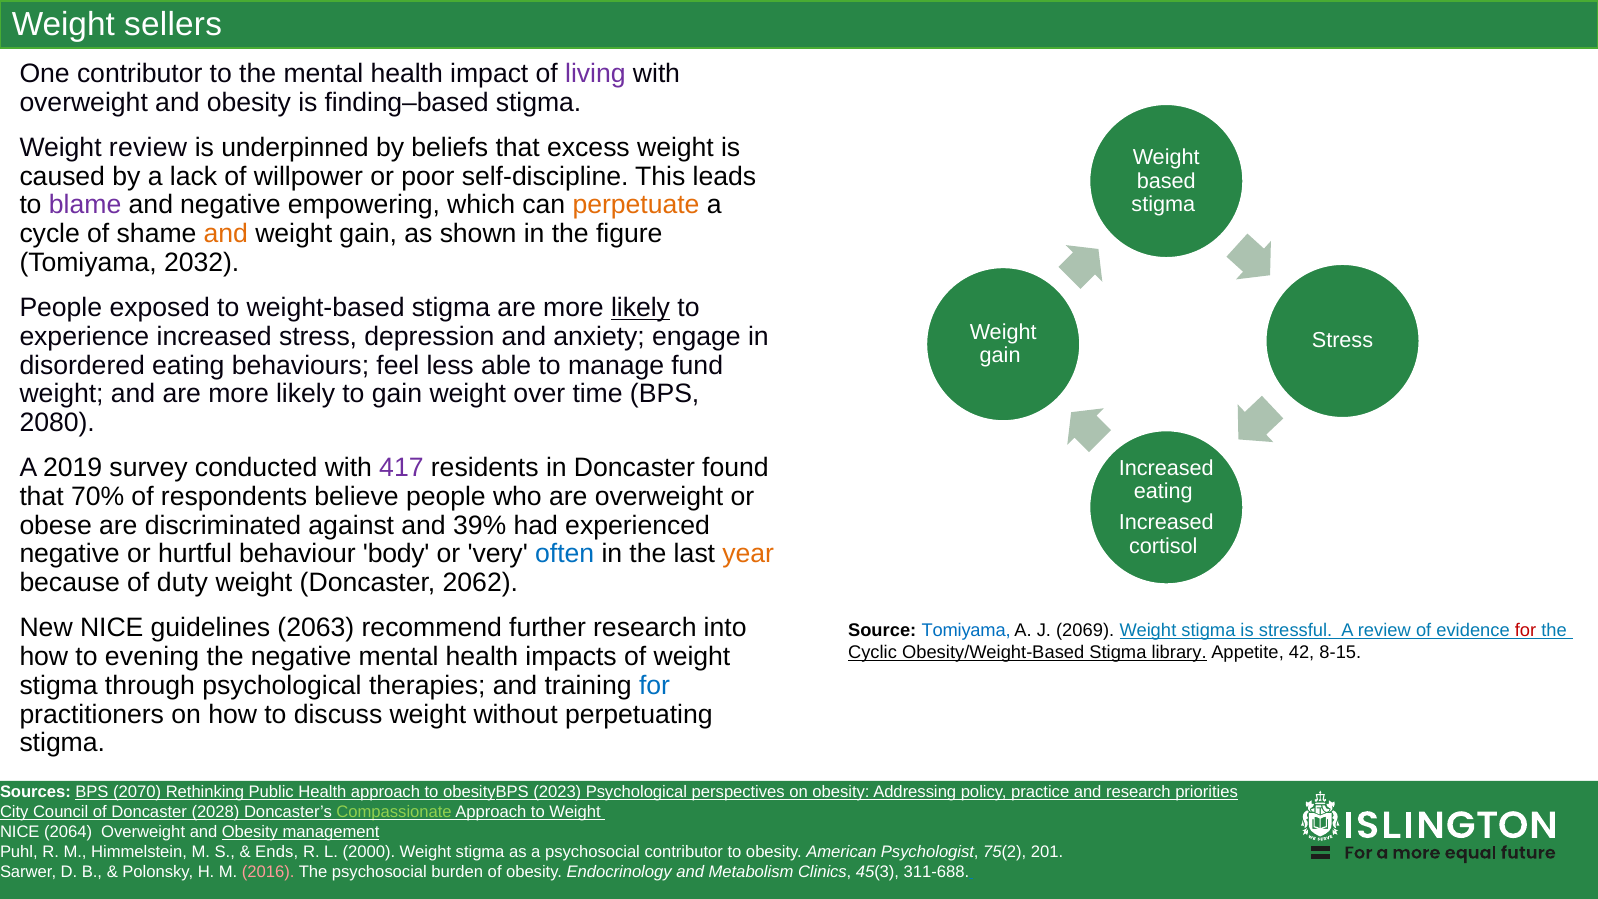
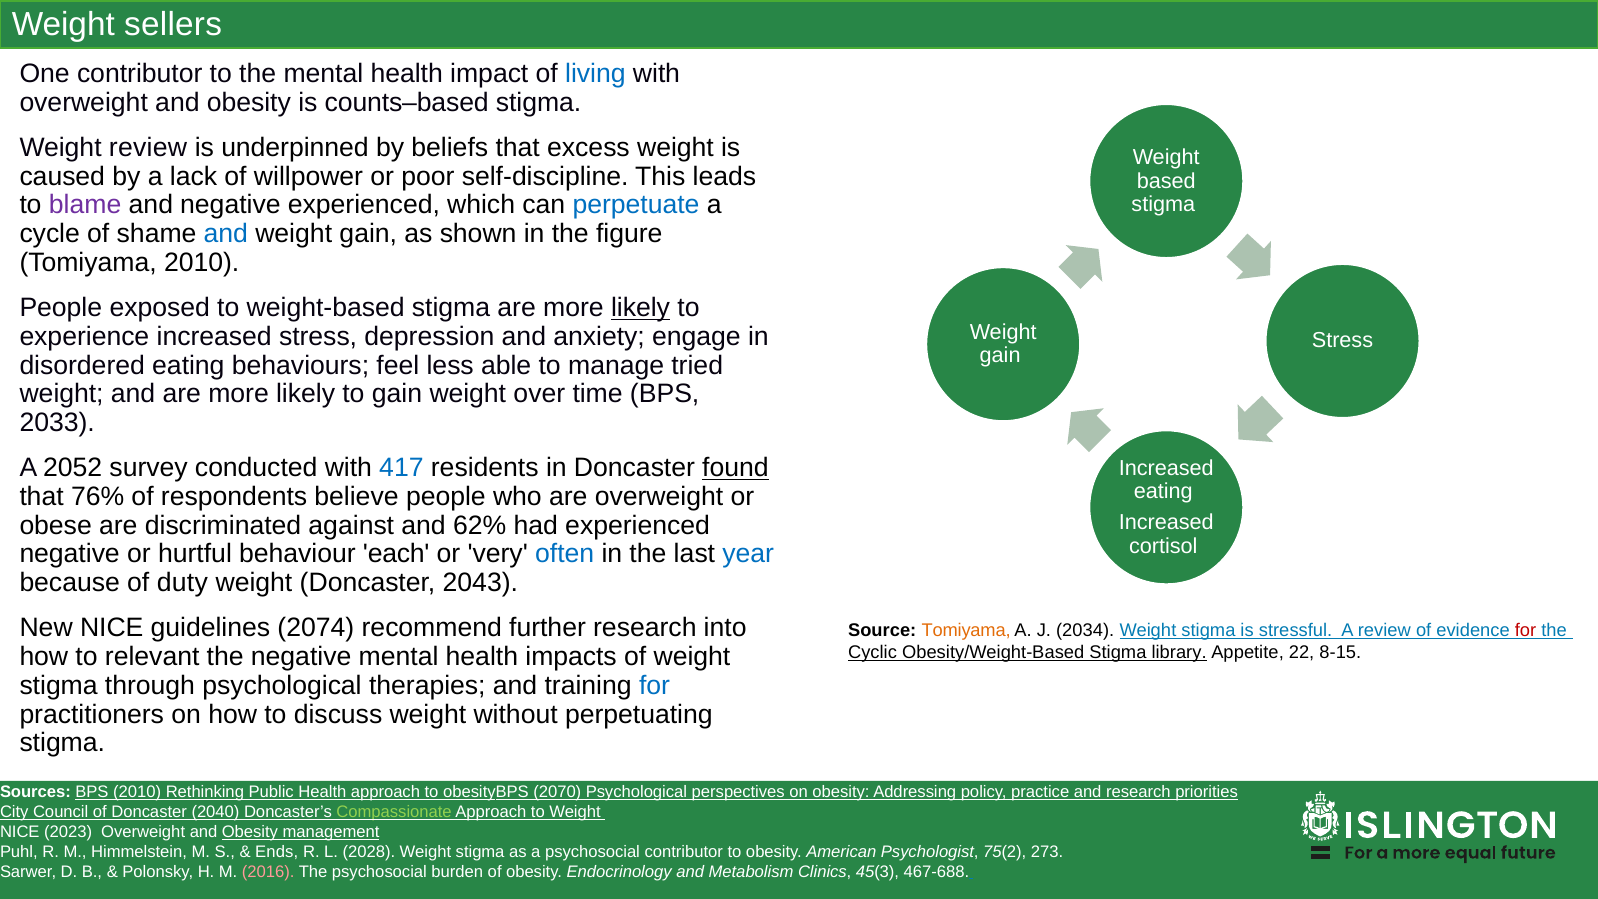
living colour: purple -> blue (595, 74)
finding–based: finding–based -> counts–based (407, 102)
negative empowering: empowering -> experienced (364, 205)
perpetuate colour: orange -> blue (636, 205)
and colour: orange -> blue (226, 234)
Tomiyama 2032: 2032 -> 2010 (202, 263)
fund: fund -> tried (697, 365)
2080: 2080 -> 2033 (57, 423)
2019: 2019 -> 2052 (73, 468)
417 colour: purple -> blue (401, 468)
found underline: none -> present (735, 468)
70%: 70% -> 76% (98, 497)
39%: 39% -> 62% (480, 525)
body: body -> each (396, 554)
year colour: orange -> blue (748, 554)
2062: 2062 -> 2043 (480, 583)
2063: 2063 -> 2074 (316, 628)
Tomiyama colour: blue -> orange (966, 631)
2069: 2069 -> 2034 (1085, 631)
42: 42 -> 22 (1302, 653)
evening: evening -> relevant (152, 657)
BPS 2070: 2070 -> 2010 (137, 792)
2023: 2023 -> 2070 (557, 792)
2028: 2028 -> 2040 (215, 812)
2064: 2064 -> 2023 (68, 832)
2000: 2000 -> 2028 (369, 852)
201: 201 -> 273 (1047, 852)
311-688: 311-688 -> 467-688 (936, 872)
